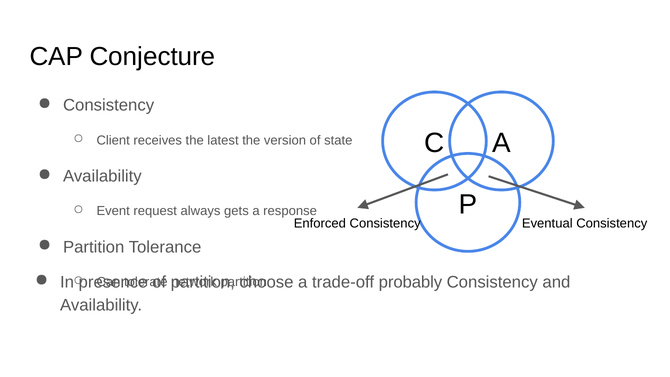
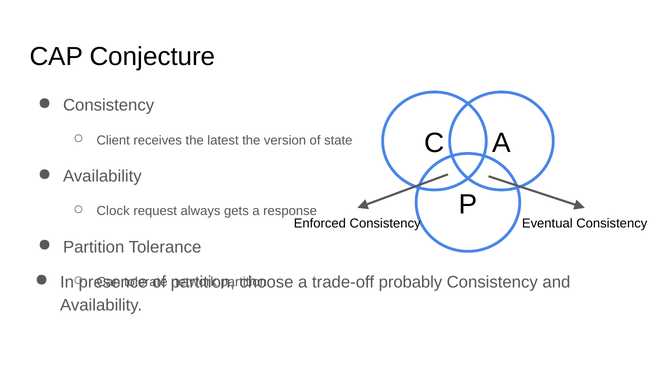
Event: Event -> Clock (113, 211)
